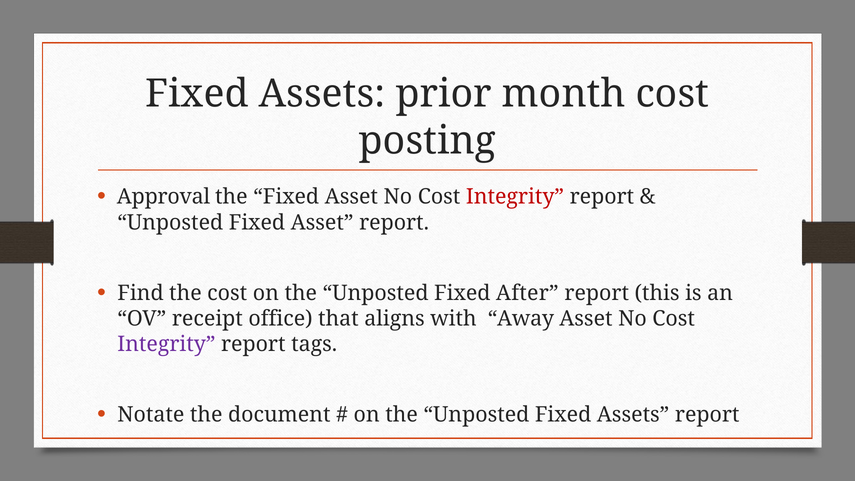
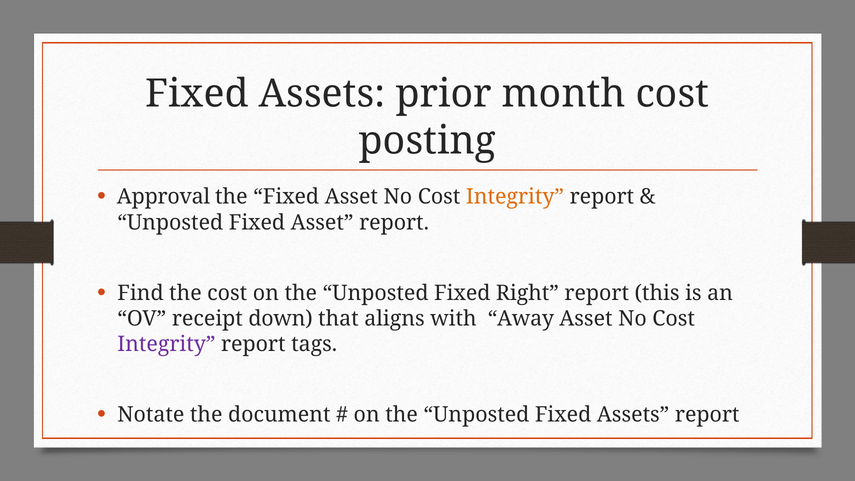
Integrity colour: red -> orange (515, 197)
After: After -> Right (527, 293)
office: office -> down (281, 319)
